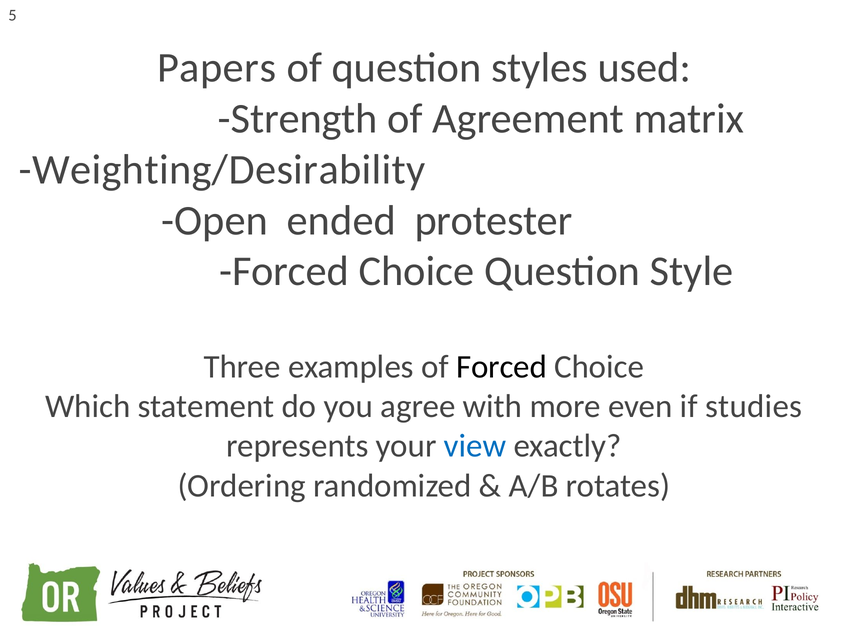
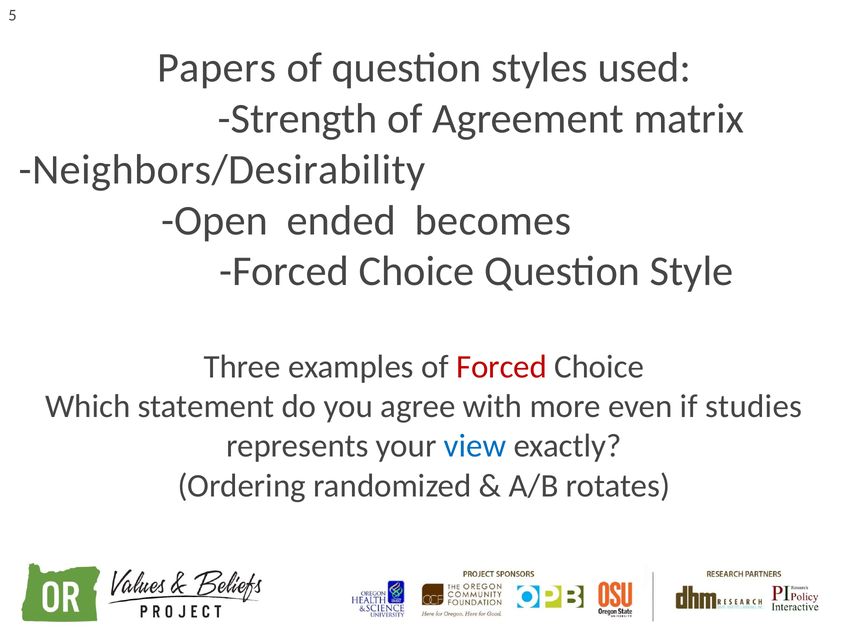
Weighting/Desirability: Weighting/Desirability -> Neighbors/Desirability (222, 170)
protester: protester -> becomes (493, 221)
Forced colour: black -> red (501, 367)
